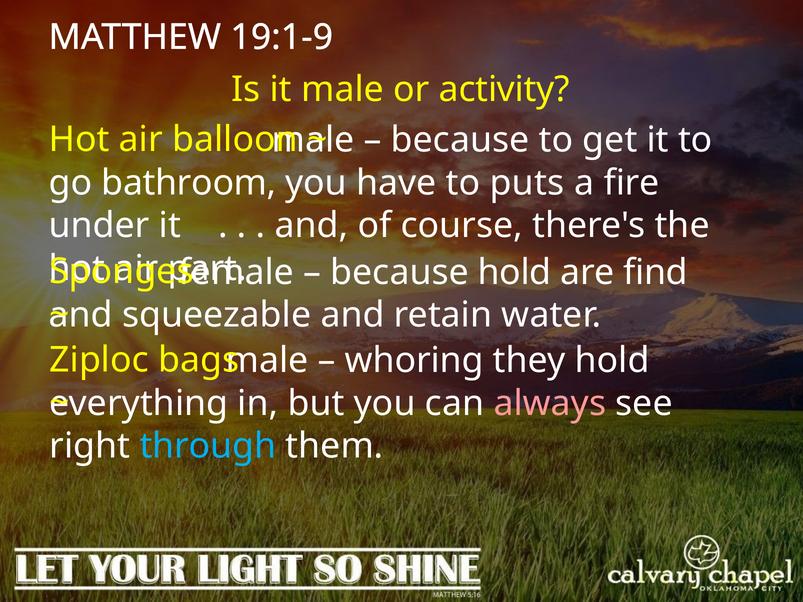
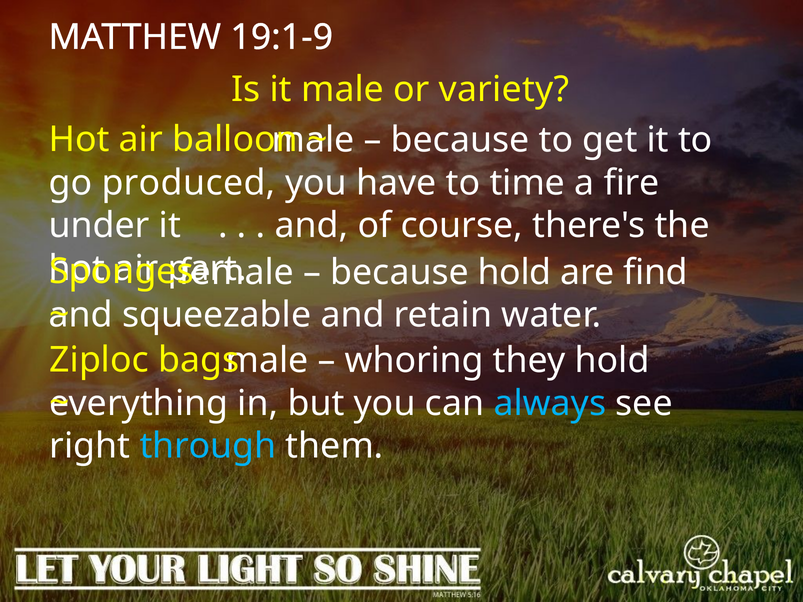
activity: activity -> variety (504, 90)
bathroom: bathroom -> produced (189, 183)
puts: puts -> time (527, 183)
always colour: pink -> light blue (550, 403)
